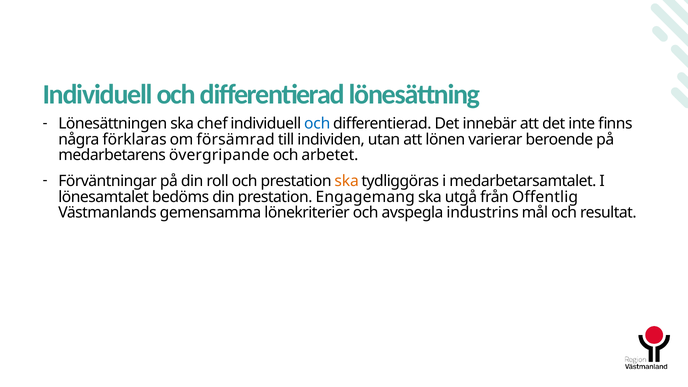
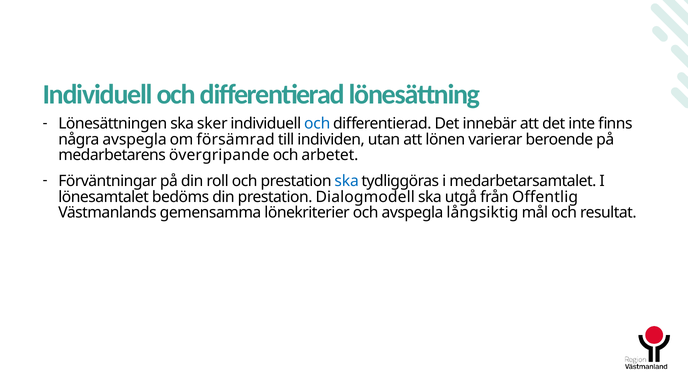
chef: chef -> sker (212, 124)
några förklaras: förklaras -> avspegla (135, 140)
ska colour: orange -> blue (347, 181)
Engagemang: Engagemang -> Dialogmodell (365, 197)
industrins: industrins -> långsiktig (482, 213)
